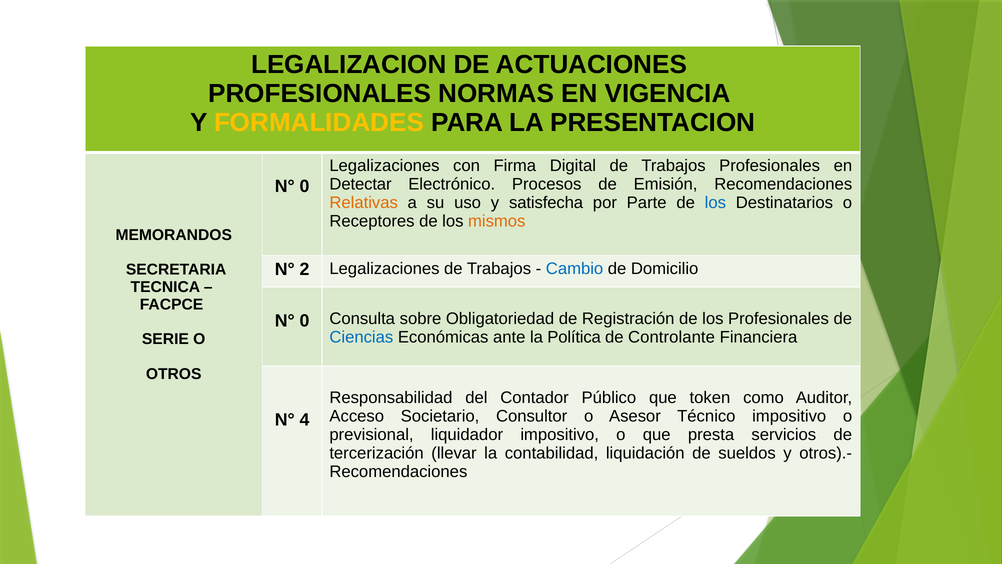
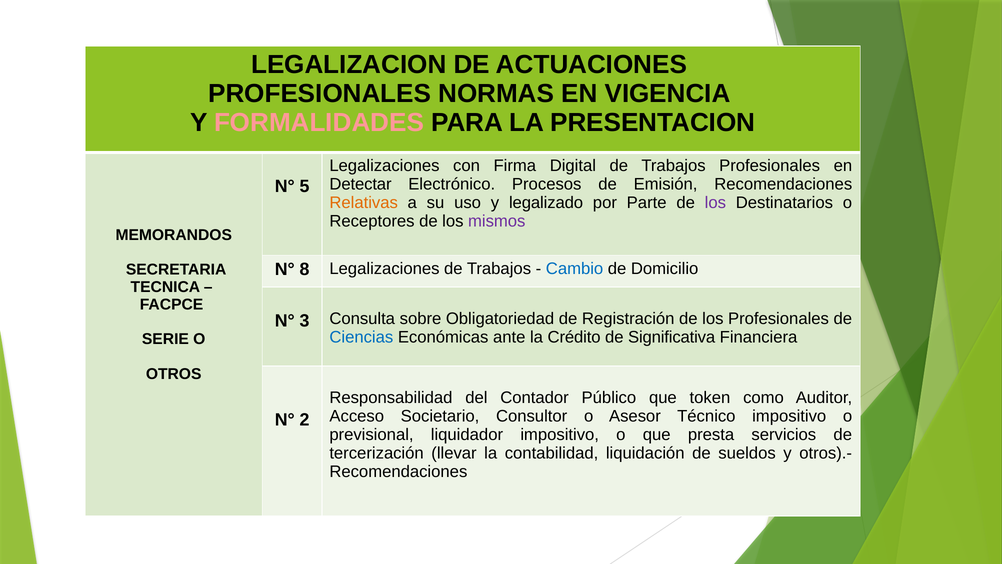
FORMALIDADES colour: yellow -> pink (319, 123)
0: 0 -> 5 (304, 186)
satisfecha: satisfecha -> legalizado (546, 203)
los colour: blue -> purple (715, 203)
mismos colour: orange -> purple (497, 221)
2: 2 -> 8 (304, 269)
0: 0 -> 3 (304, 321)
Política: Política -> Crédito (574, 337)
Controlante: Controlante -> Significativa (672, 337)
4: 4 -> 2 (304, 419)
